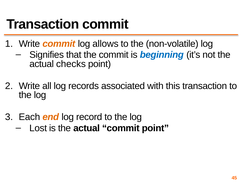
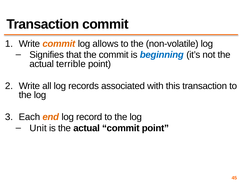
checks: checks -> terrible (71, 64)
Lost: Lost -> Unit (38, 128)
